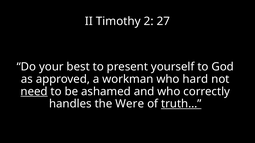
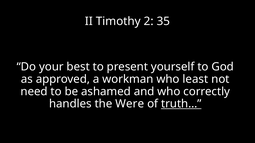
27: 27 -> 35 (163, 21)
hard: hard -> least (195, 79)
need underline: present -> none (34, 92)
